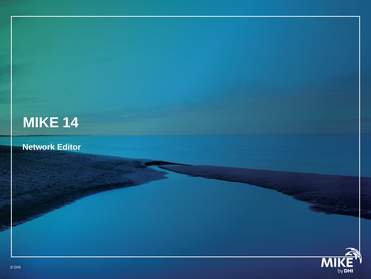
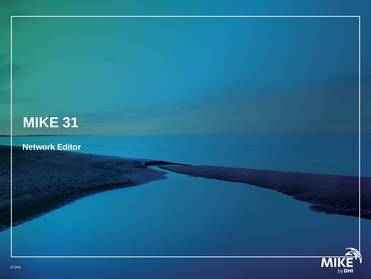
14: 14 -> 31 (71, 122)
